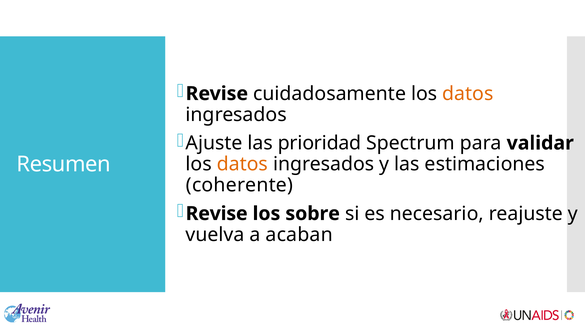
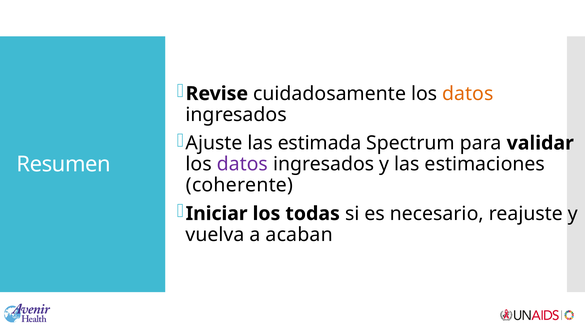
prioridad: prioridad -> estimada (320, 143)
datos colour: orange -> purple (242, 164)
Revise: Revise -> Iniciar (217, 214)
sobre: sobre -> todas (313, 214)
